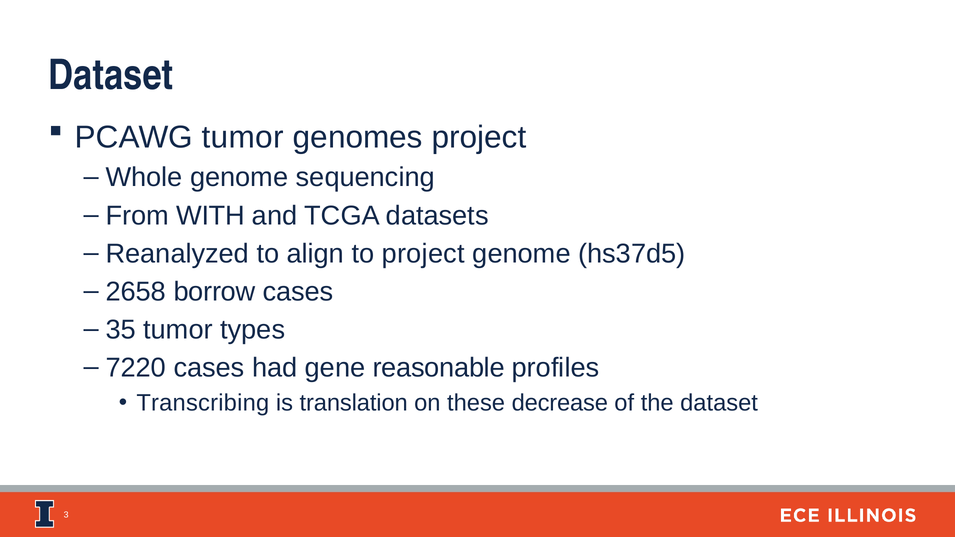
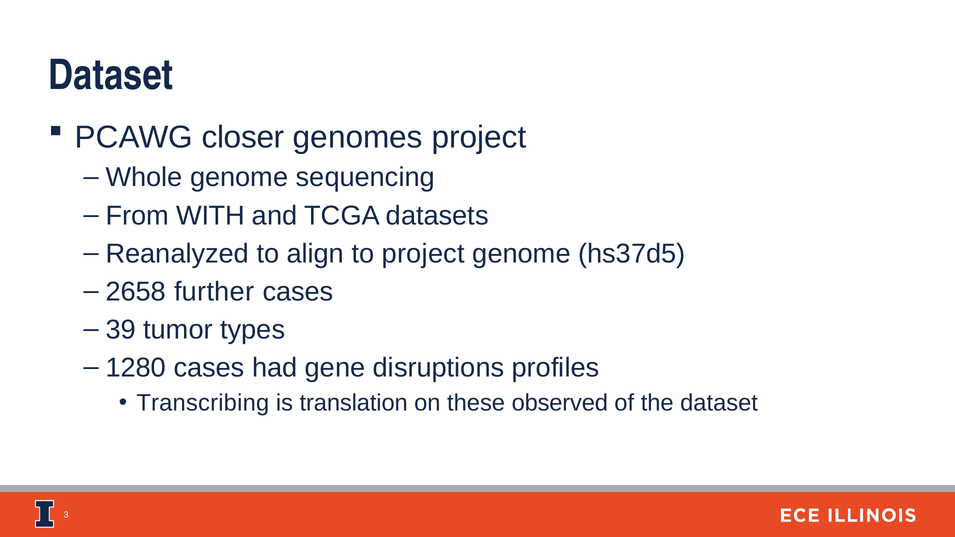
PCAWG tumor: tumor -> closer (243, 137)
borrow: borrow -> further (214, 292)
35: 35 -> 39 (121, 330)
7220: 7220 -> 1280 (136, 368)
reasonable: reasonable -> disruptions (439, 368)
decrease: decrease -> observed (560, 403)
